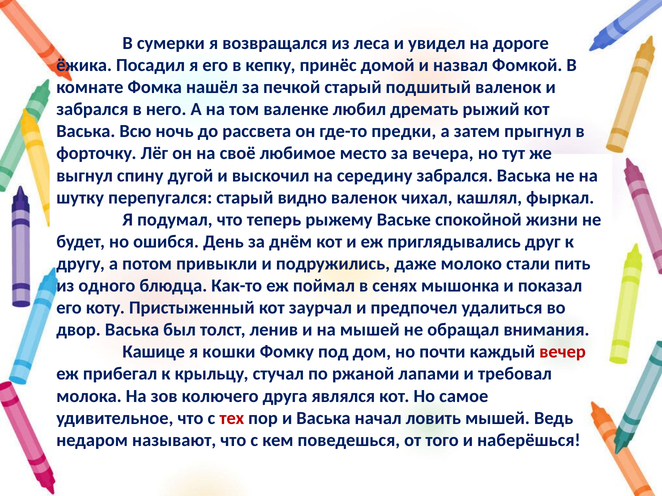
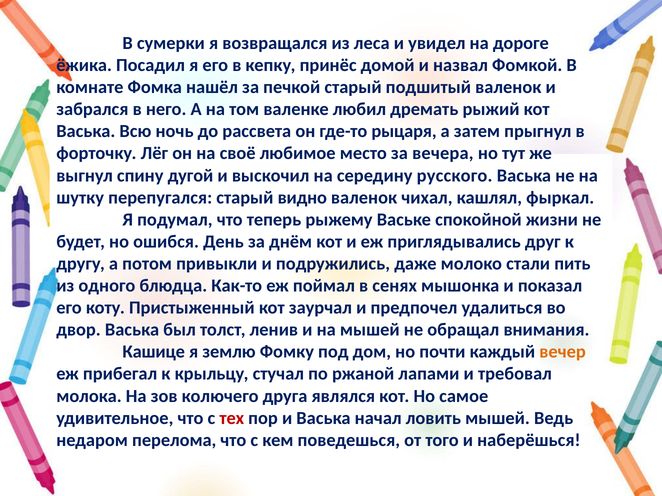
предки: предки -> рыцаря (404, 131)
середину забрался: забрался -> русского (455, 176)
кошки: кошки -> землю (229, 352)
вечер colour: red -> orange (563, 352)
называют: называют -> перелома (174, 441)
